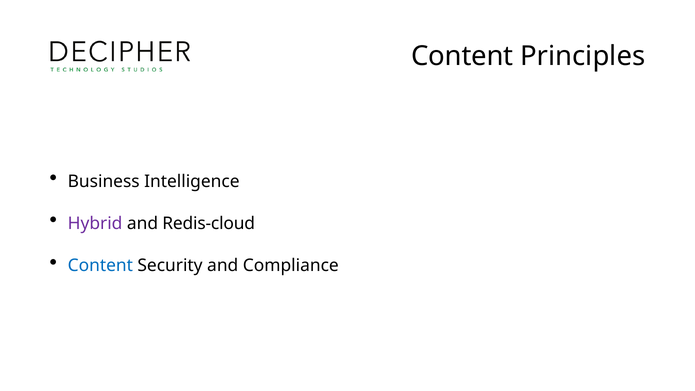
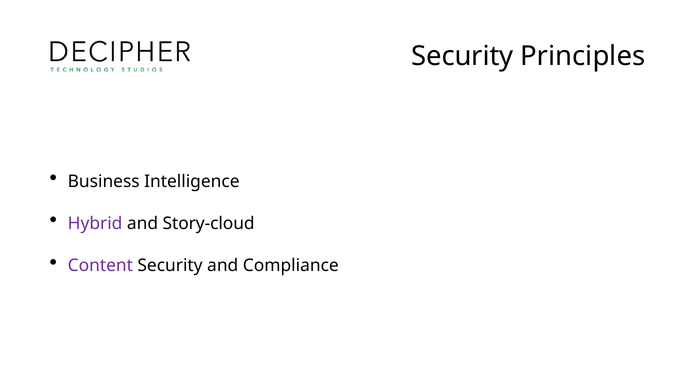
Content: Content -> Security (462, 56)
Redis-cloud: Redis-cloud -> Story-cloud (209, 223)
Content colour: blue -> purple (100, 266)
